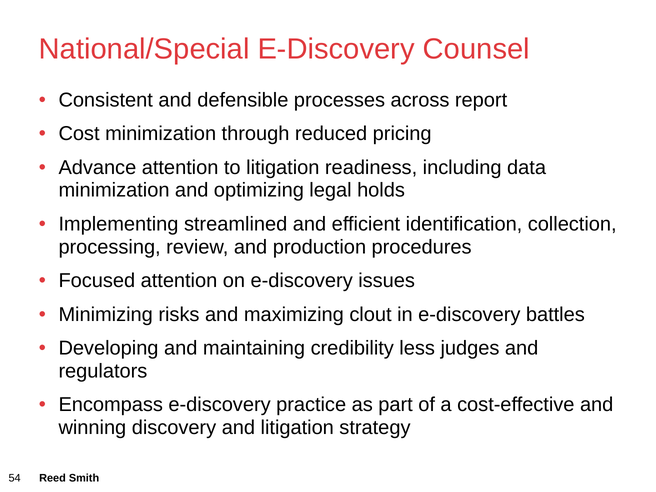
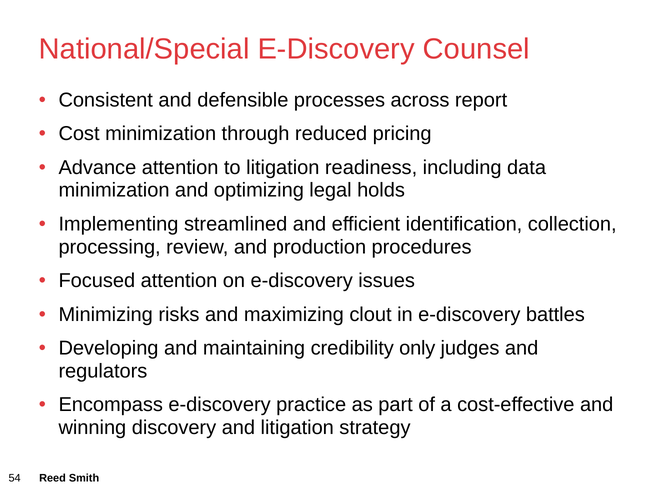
less: less -> only (417, 348)
